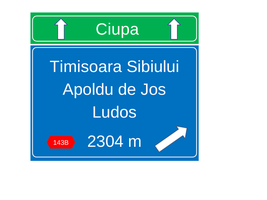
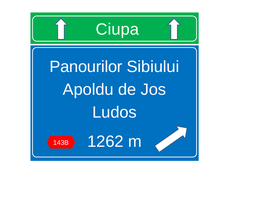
Timisoara: Timisoara -> Panourilor (86, 67)
2304: 2304 -> 1262 (105, 142)
